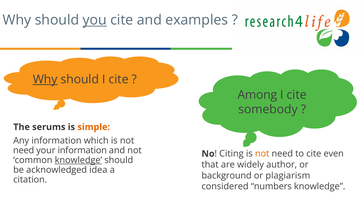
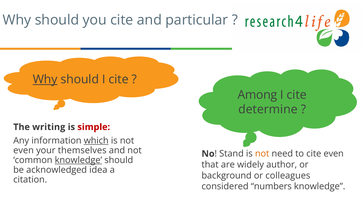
you underline: present -> none (95, 20)
examples: examples -> particular (197, 20)
somebody: somebody -> determine (268, 110)
serums: serums -> writing (49, 127)
simple colour: orange -> red (94, 127)
which underline: none -> present (96, 141)
need: need -> even (24, 151)
your information: information -> themselves (82, 151)
Citing: Citing -> Stand (231, 154)
plagiarism: plagiarism -> colleagues (288, 176)
